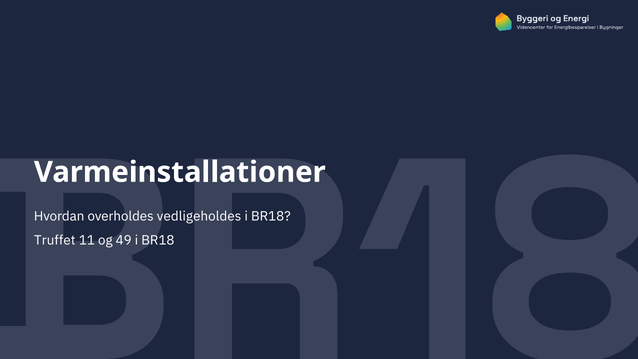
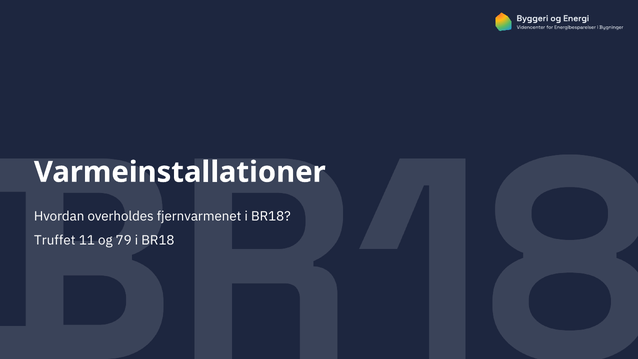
vedligeholdes: vedligeholdes -> fjernvarmenet (199, 216)
49: 49 -> 79 (124, 240)
